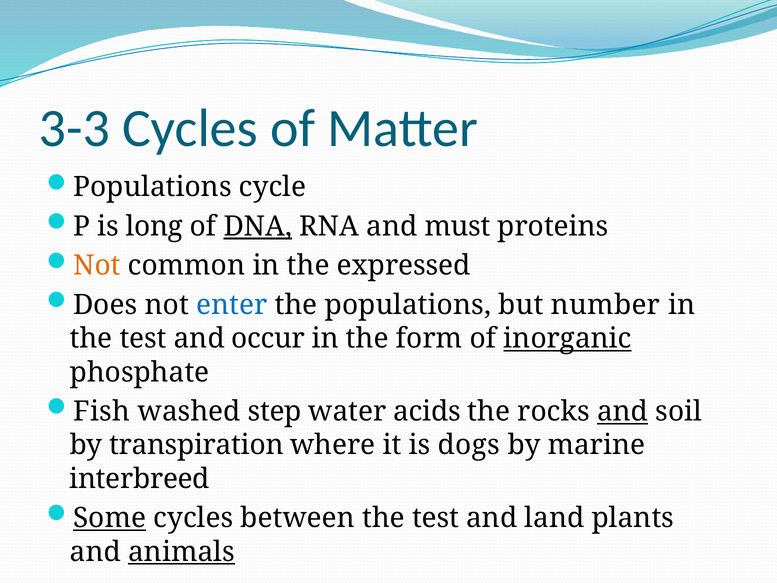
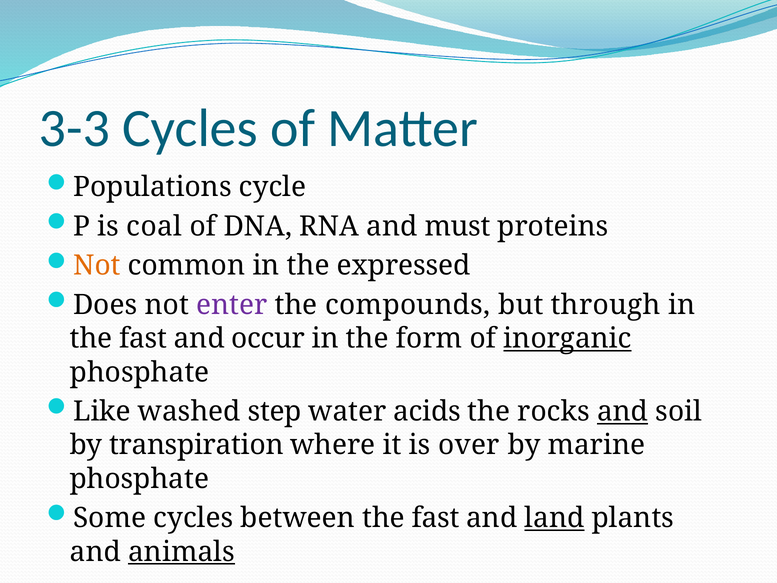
long: long -> coal (154, 226)
DNA underline: present -> none (258, 226)
enter colour: blue -> purple (232, 305)
the populations: populations -> compounds (408, 305)
number: number -> through (606, 305)
test: test -> fast (143, 338)
Fish: Fish -> Like (102, 411)
dogs: dogs -> over (469, 445)
interbreed: interbreed -> phosphate (139, 479)
Some underline: present -> none (110, 518)
between the test: test -> fast (436, 518)
land underline: none -> present (554, 518)
